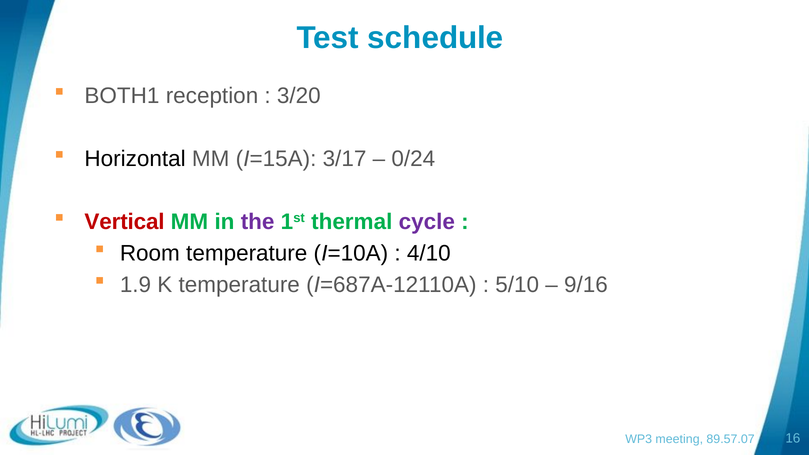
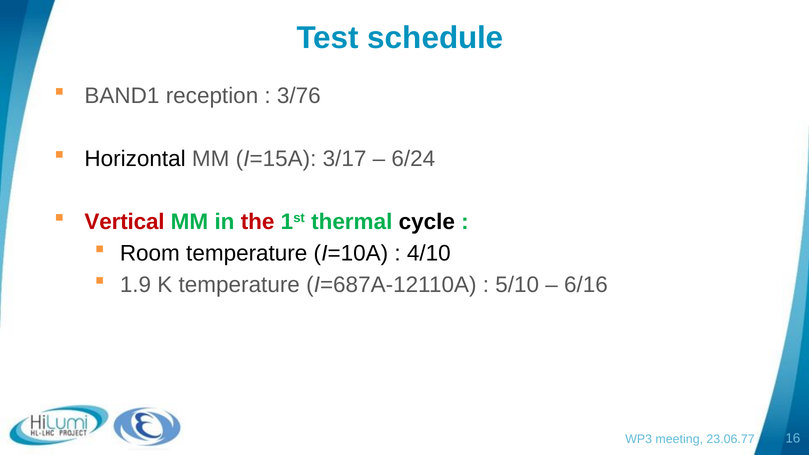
BOTH1: BOTH1 -> BAND1 (122, 96)
3/20: 3/20 -> 3/76 (299, 96)
0/24: 0/24 -> 6/24 (413, 159)
the colour: purple -> red (258, 222)
cycle colour: purple -> black (427, 222)
9/16: 9/16 -> 6/16 (586, 285)
89.57.07: 89.57.07 -> 23.06.77 (731, 439)
